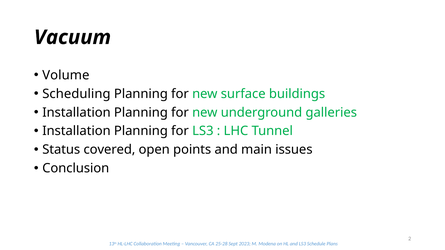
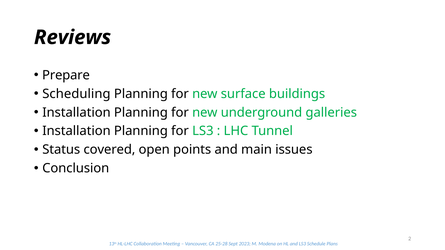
Vacuum: Vacuum -> Reviews (73, 37)
Volume: Volume -> Prepare (66, 75)
